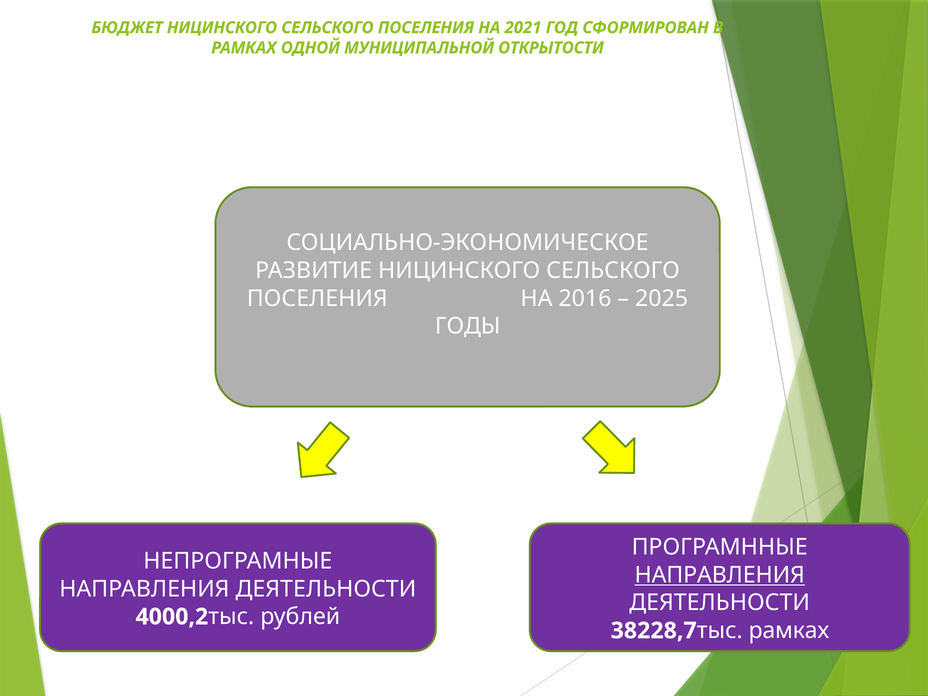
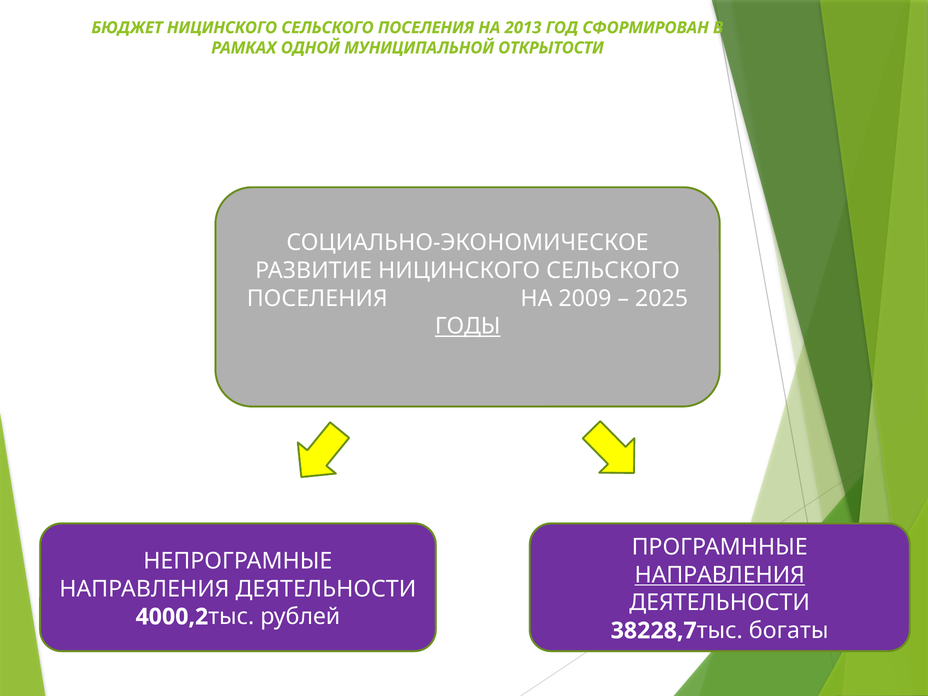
2021: 2021 -> 2013 (523, 28)
2016: 2016 -> 2009 (585, 298)
ГОДЫ underline: none -> present (468, 326)
рамках: рамках -> богаты (789, 631)
